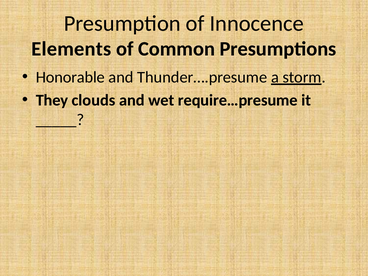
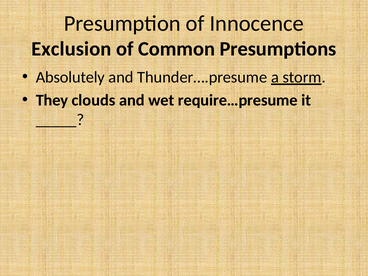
Elements: Elements -> Exclusion (71, 49)
Honorable: Honorable -> Absolutely (70, 77)
